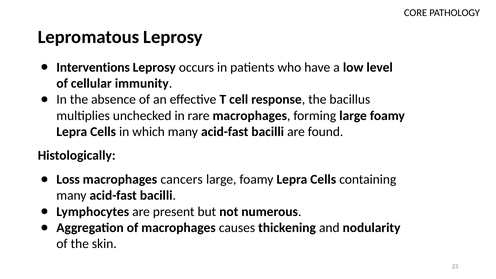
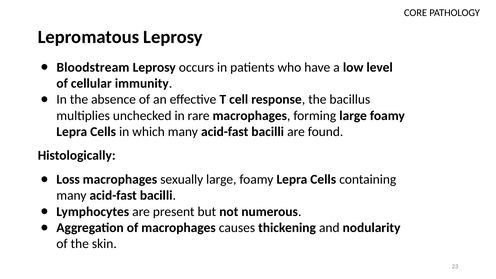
Interventions: Interventions -> Bloodstream (93, 67)
cancers: cancers -> sexually (182, 179)
